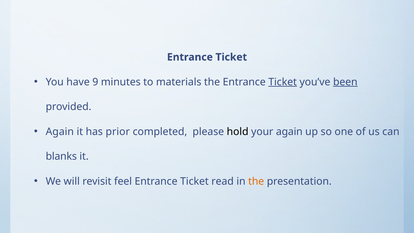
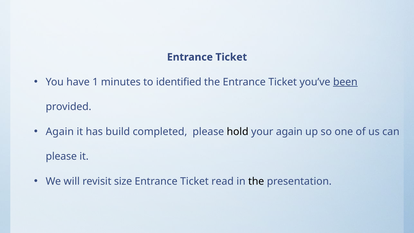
9: 9 -> 1 (95, 82)
materials: materials -> identified (179, 82)
Ticket underline: present -> none (283, 82)
prior: prior -> build (118, 132)
blanks: blanks -> please (61, 156)
feel: feel -> size (123, 181)
the colour: orange -> black (256, 181)
